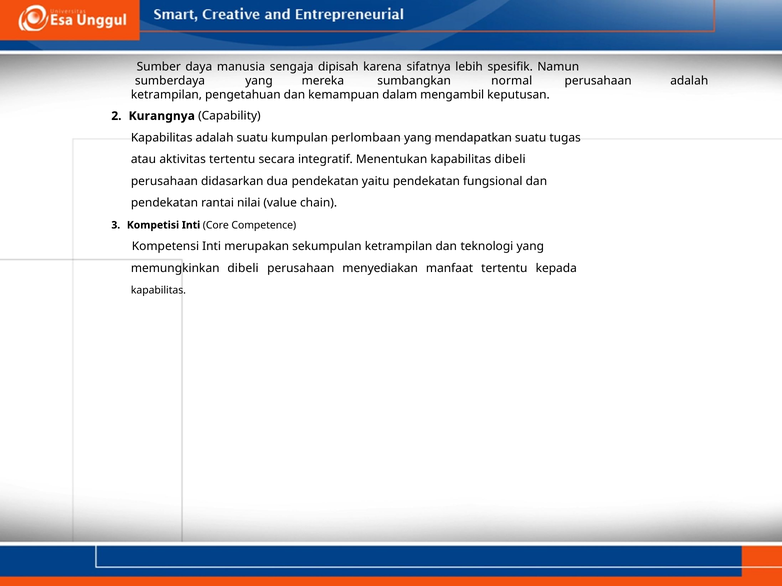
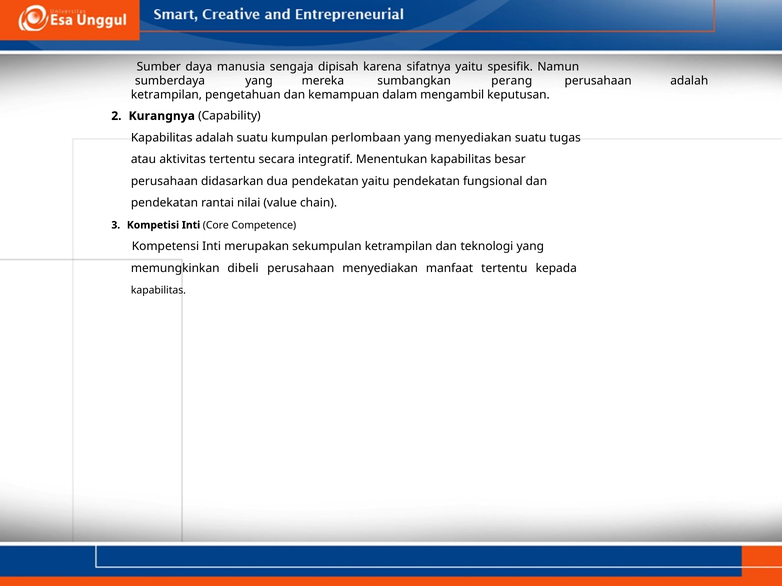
sifatnya lebih: lebih -> yaitu (469, 67)
normal: normal -> perang (512, 81)
yang mendapatkan: mendapatkan -> menyediakan (473, 138)
kapabilitas dibeli: dibeli -> besar (510, 160)
